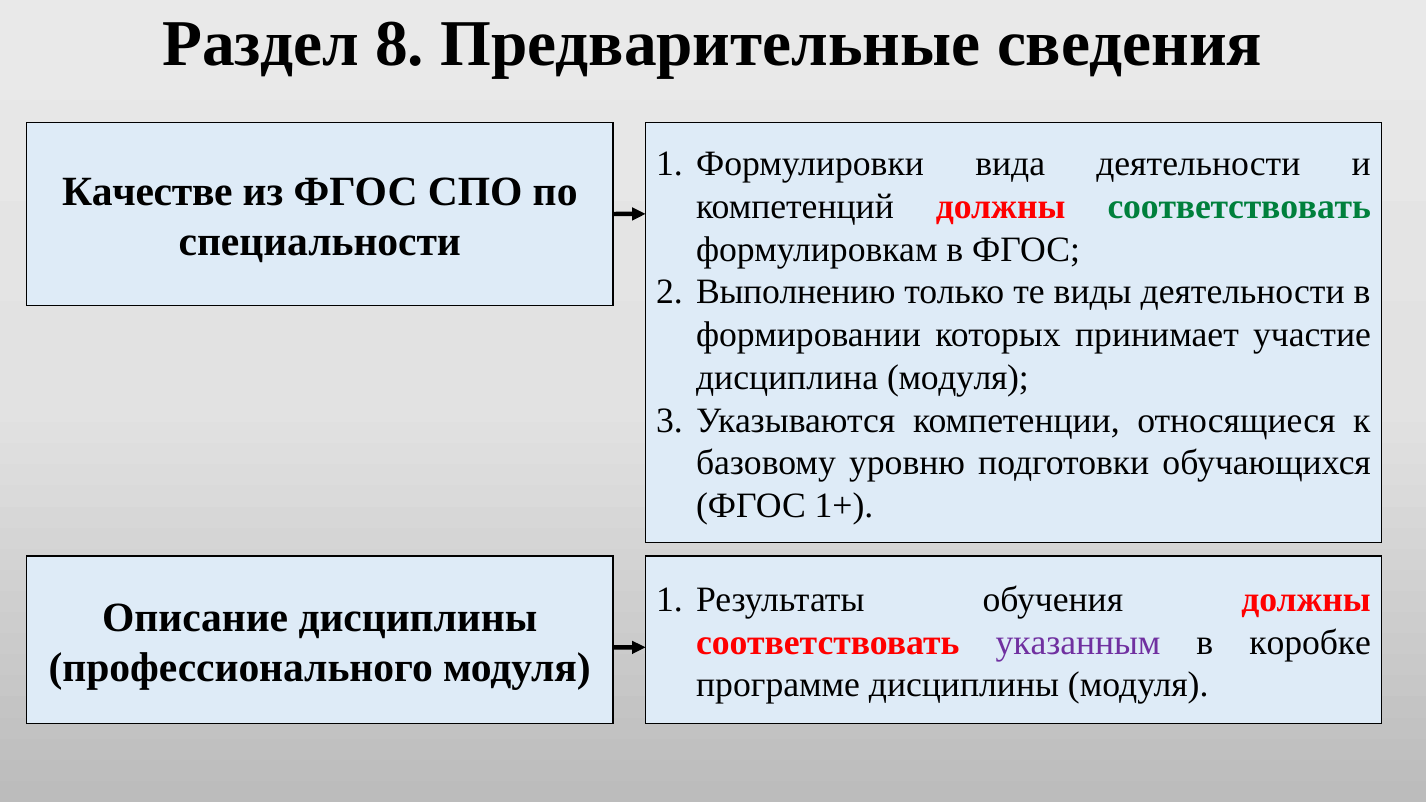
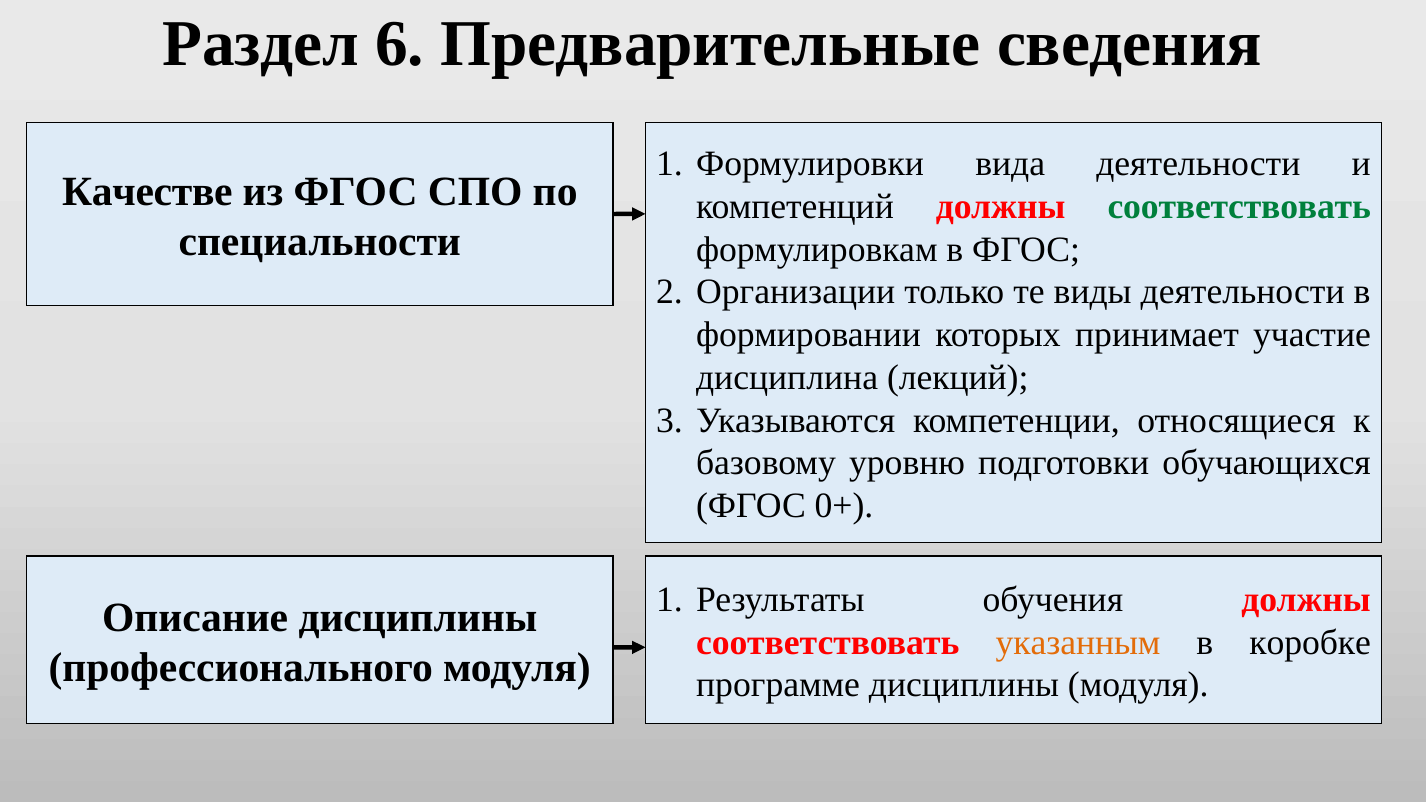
8: 8 -> 6 (400, 44)
Выполнению: Выполнению -> Организации (796, 292)
дисциплина модуля: модуля -> лекций (958, 378)
1+: 1+ -> 0+ (844, 506)
указанным colour: purple -> orange (1078, 642)
